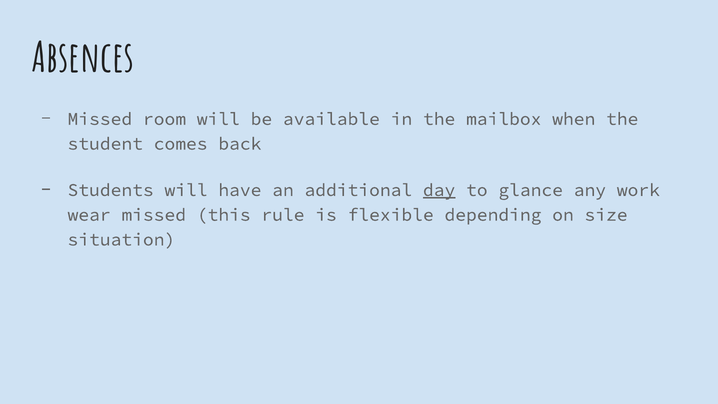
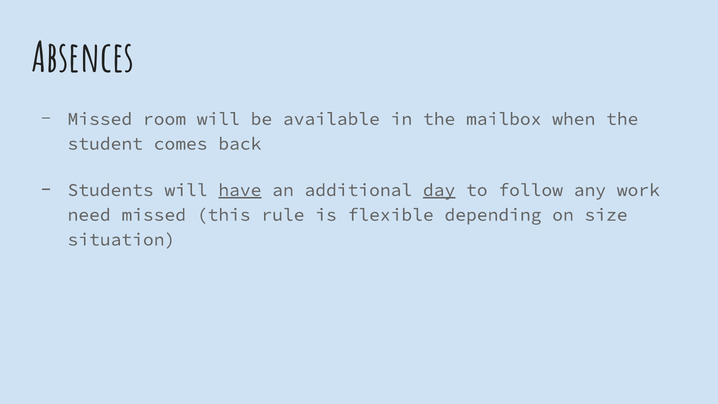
have underline: none -> present (240, 190)
glance: glance -> follow (531, 190)
wear: wear -> need (89, 215)
